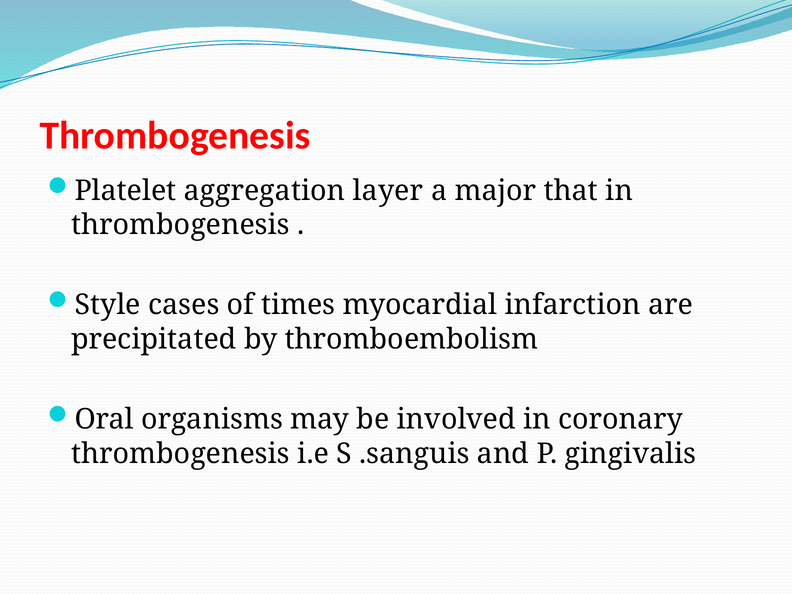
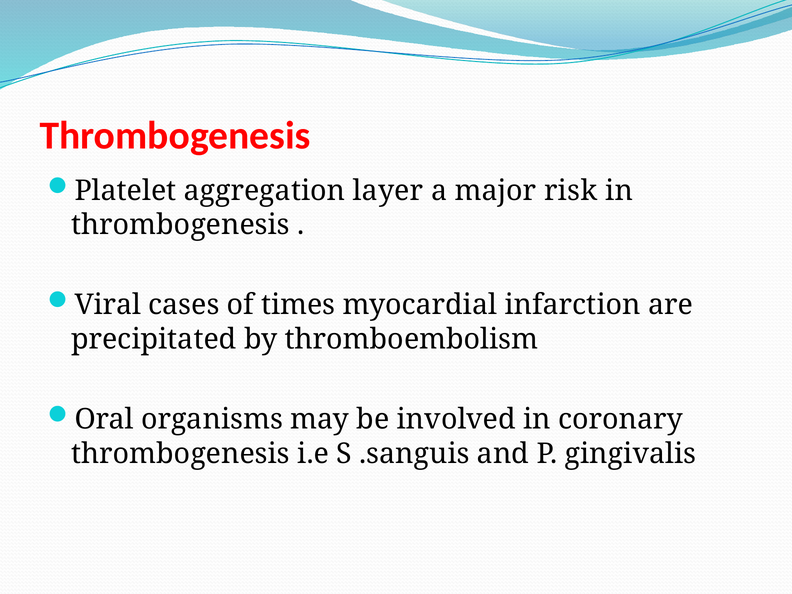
that: that -> risk (571, 191)
Style: Style -> Viral (108, 305)
